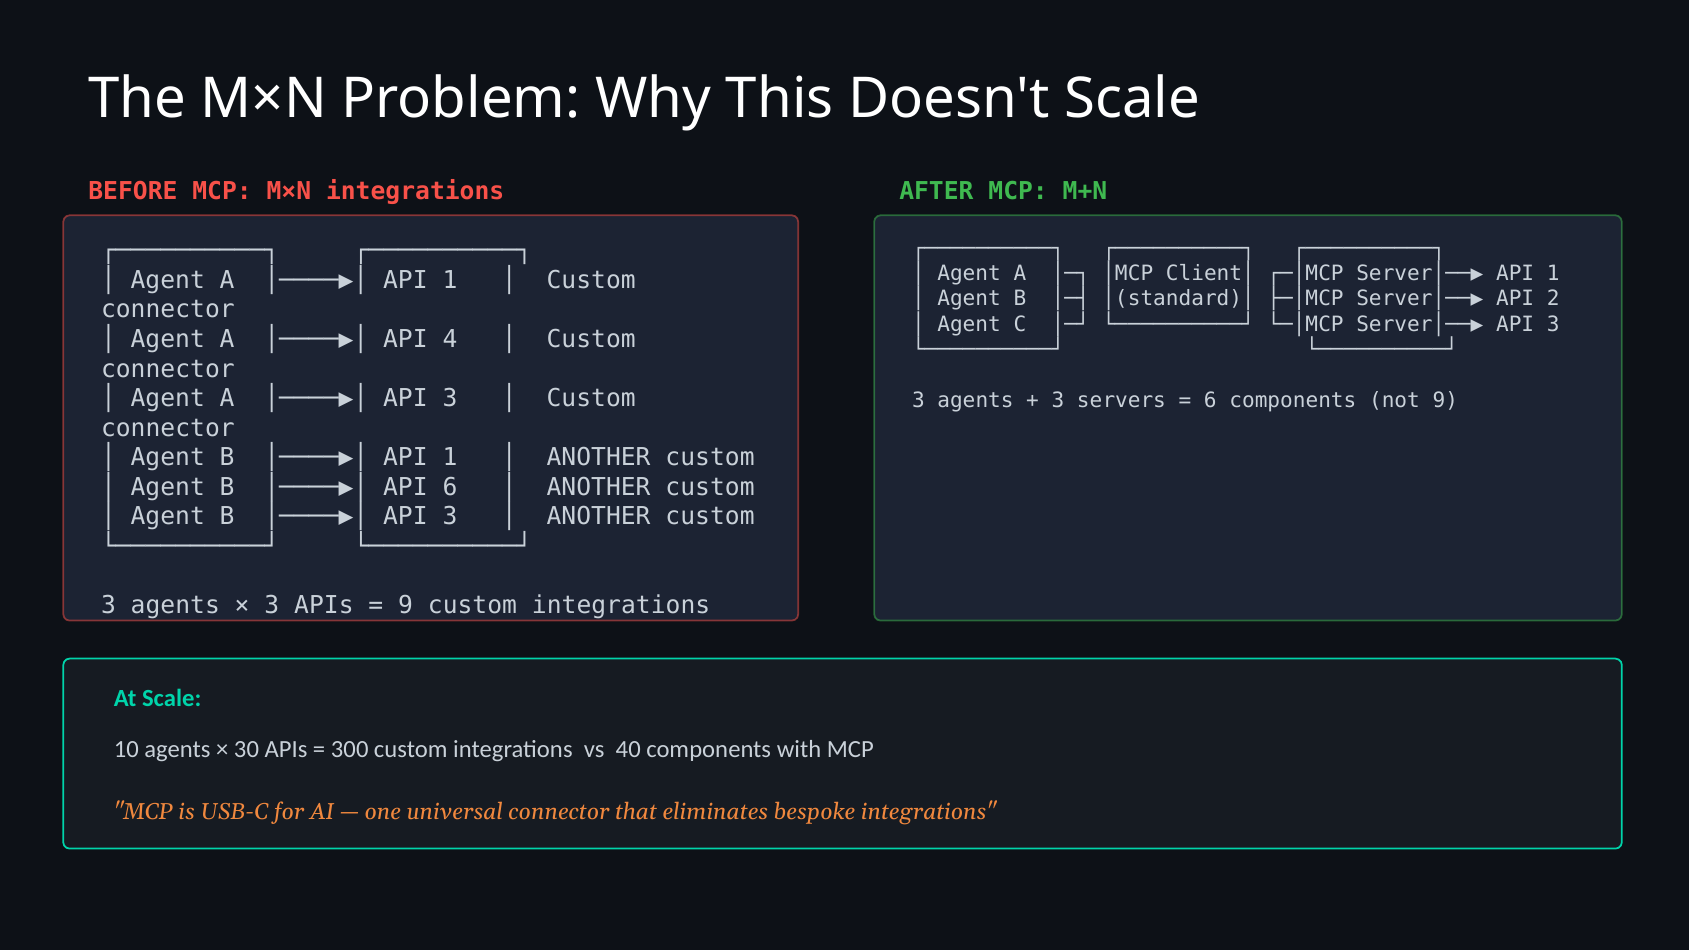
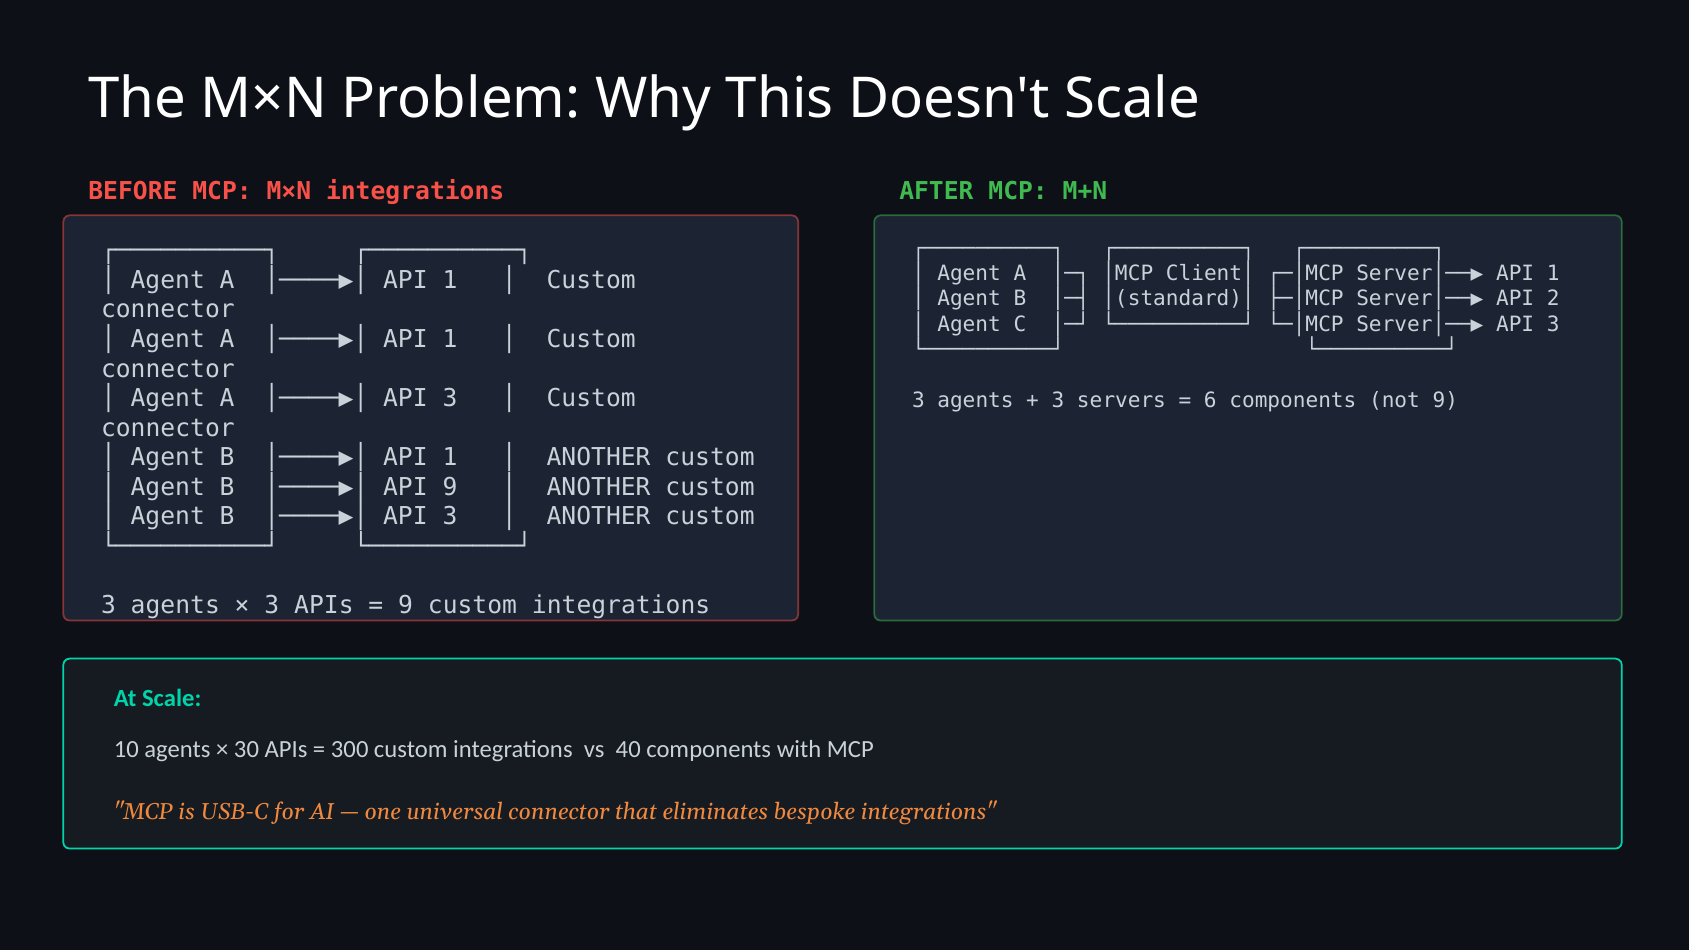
4: 4 -> 1 (450, 340)
API 6: 6 -> 9 (450, 487)
